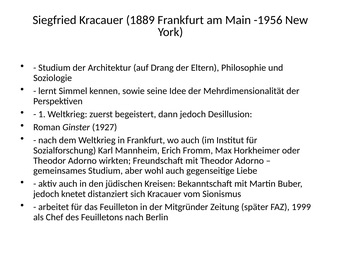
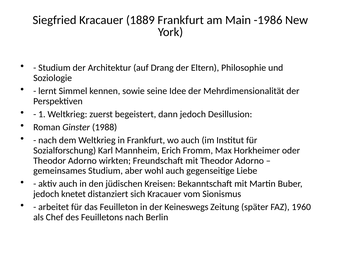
-1956: -1956 -> -1986 (268, 20)
1927: 1927 -> 1988 (105, 127)
Mitgründer: Mitgründer -> Keineswegs (186, 207)
1999: 1999 -> 1960 (301, 207)
